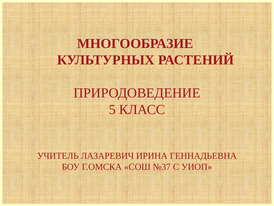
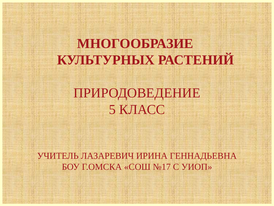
№37: №37 -> №17 (162, 166)
